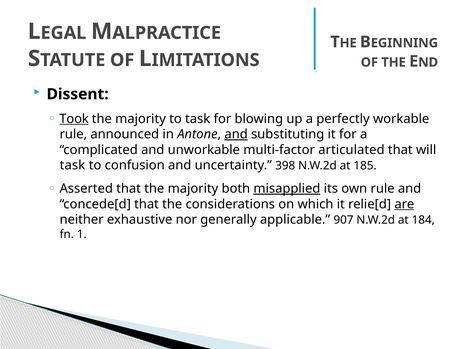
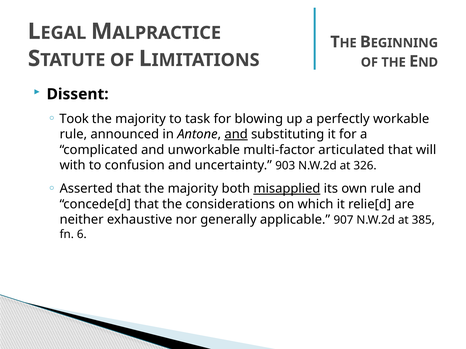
Took underline: present -> none (74, 119)
task: task -> with (73, 166)
398: 398 -> 903 (285, 166)
185: 185 -> 326 (365, 166)
are underline: present -> none (404, 204)
184: 184 -> 385 (423, 220)
1: 1 -> 6 (82, 235)
